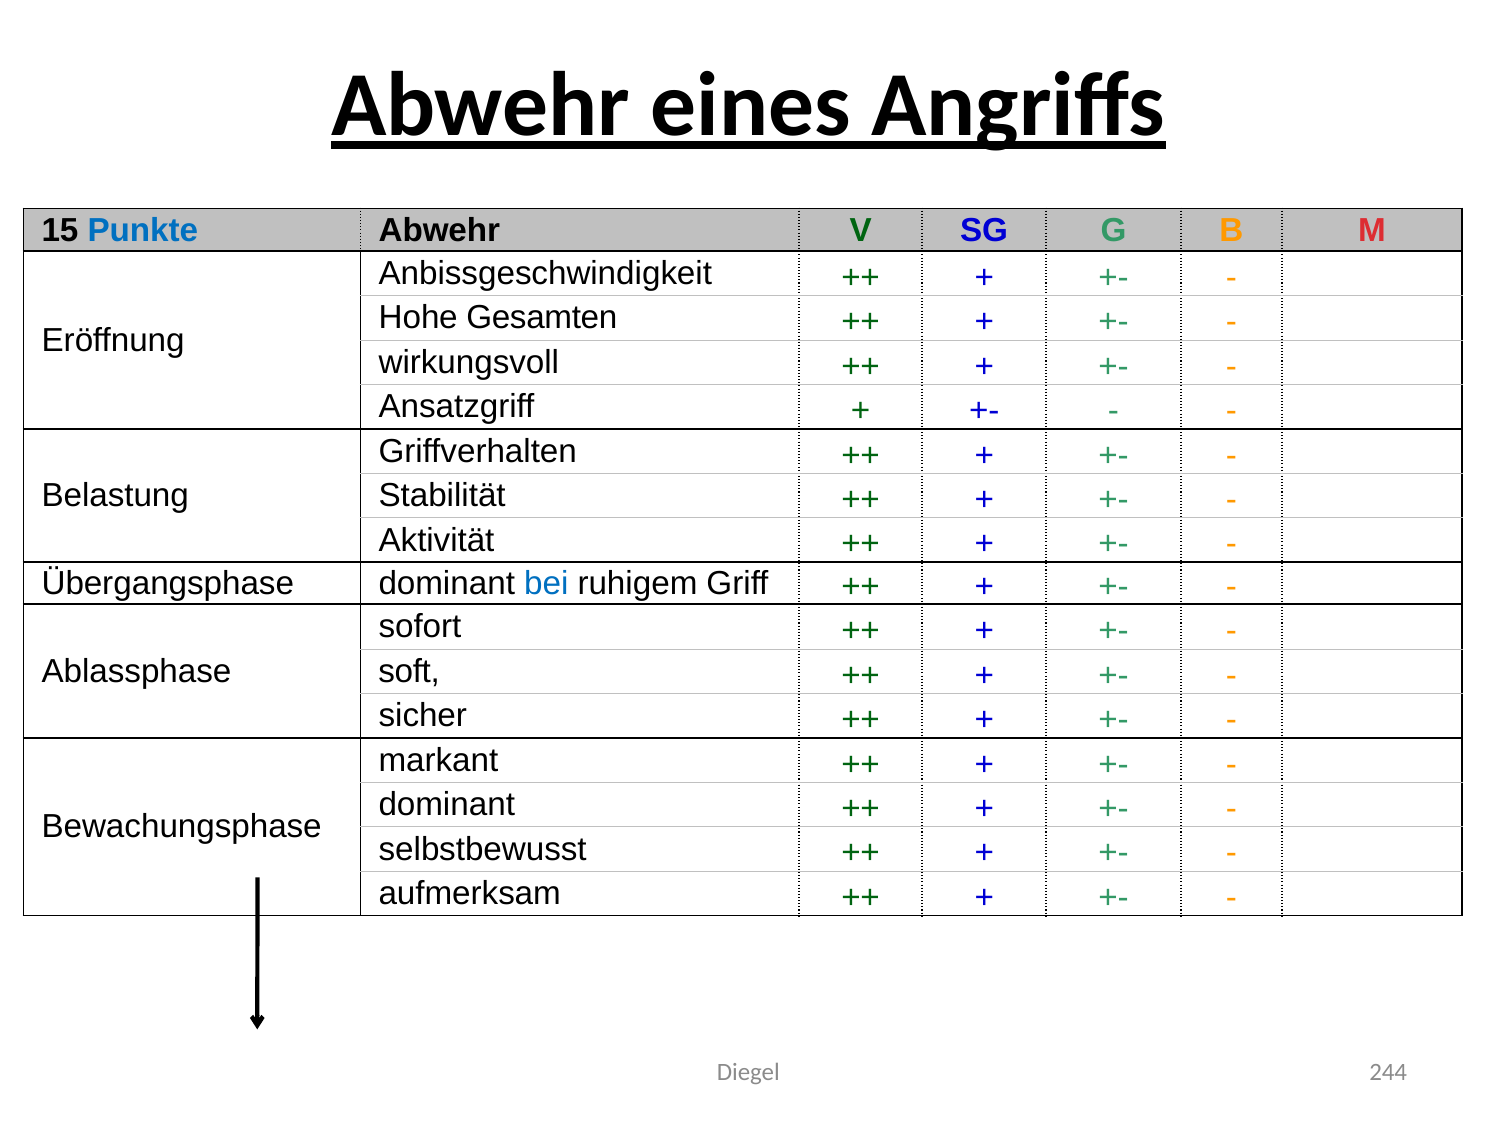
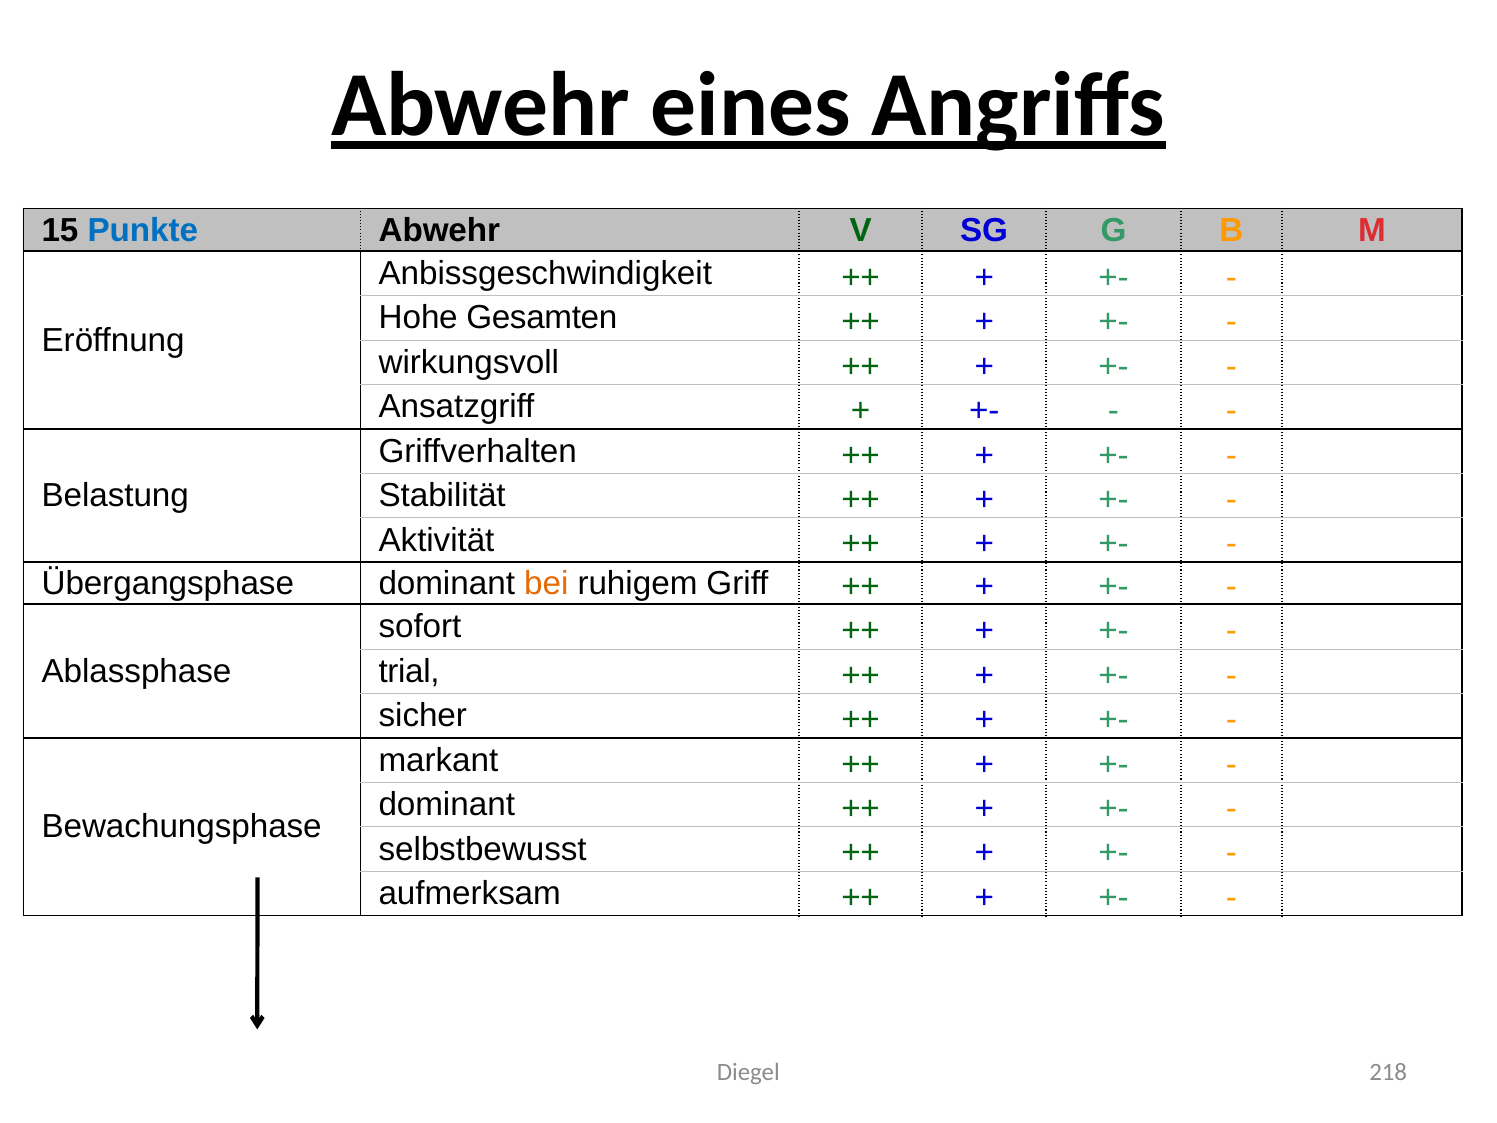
bei colour: blue -> orange (546, 583)
soft: soft -> trial (409, 671)
244: 244 -> 218 (1388, 1072)
